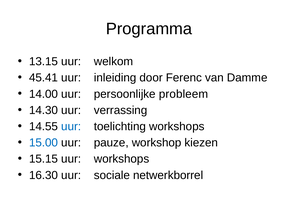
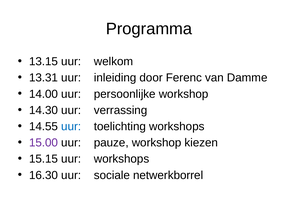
45.41: 45.41 -> 13.31 (44, 78)
persoonlijke probleem: probleem -> workshop (184, 94)
15.00 colour: blue -> purple (44, 142)
